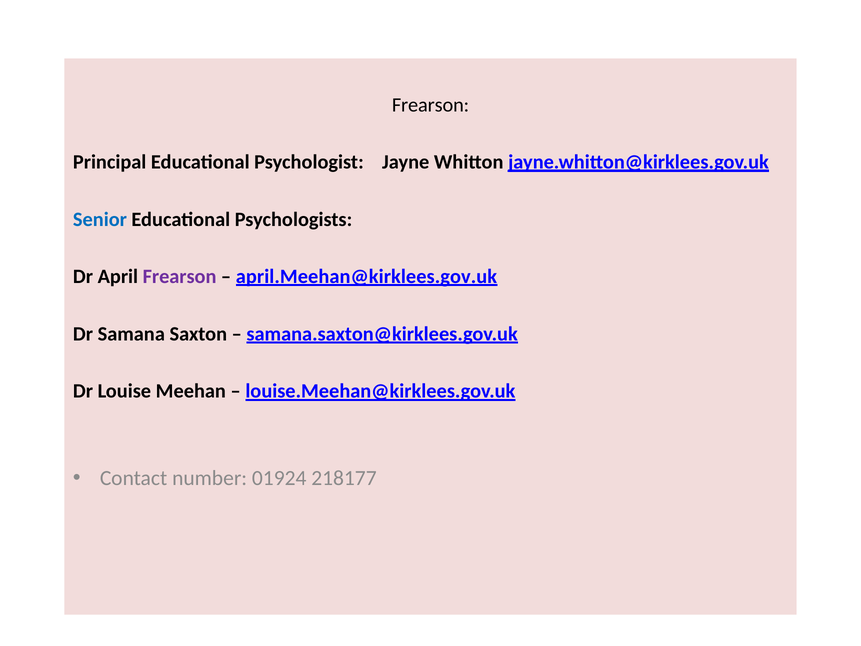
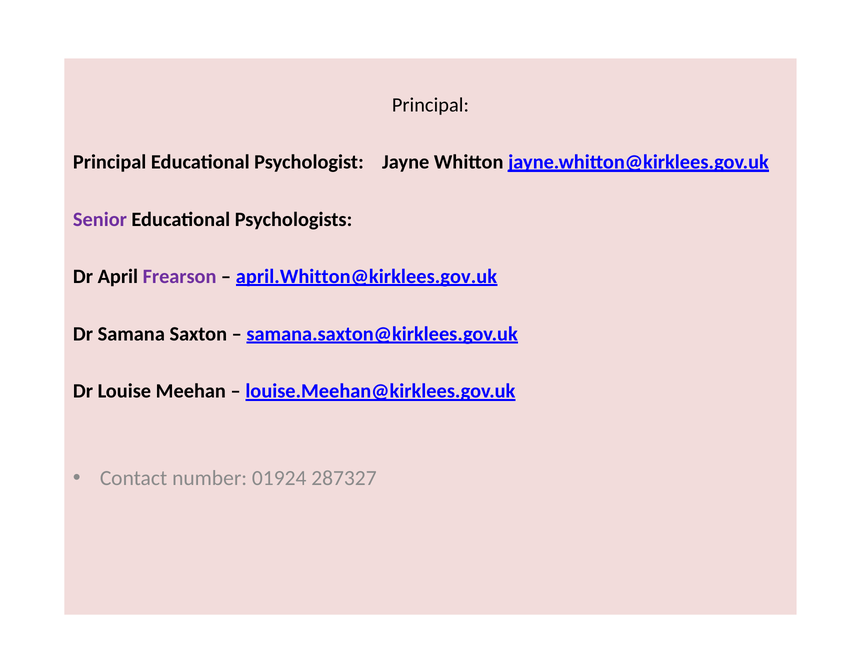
Frearson: Frearson -> Principal (430, 105)
Senior colour: blue -> purple (100, 219)
april.Meehan@kirklees.gov.uk: april.Meehan@kirklees.gov.uk -> april.Whitton@kirklees.gov.uk (366, 276)
218177: 218177 -> 287327 (344, 478)
